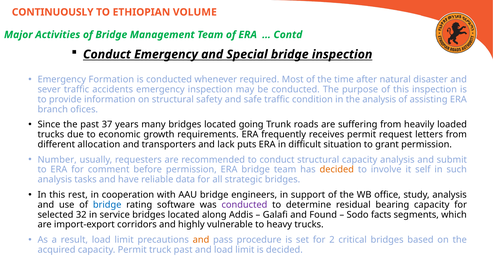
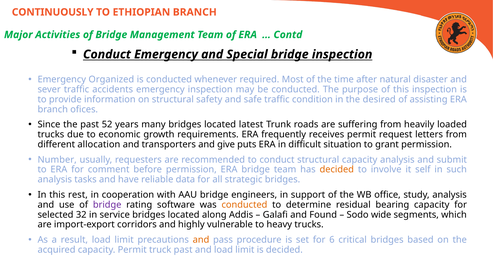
ETHIOPIAN VOLUME: VOLUME -> BRANCH (195, 12)
Formation: Formation -> Organized (111, 80)
the analysis: analysis -> desired (379, 100)
37: 37 -> 52 (107, 125)
going: going -> latest (251, 125)
lack: lack -> give (226, 145)
bridge colour: blue -> purple (107, 205)
conducted colour: purple -> orange (244, 205)
facts: facts -> wide (381, 215)
2: 2 -> 6 (332, 240)
